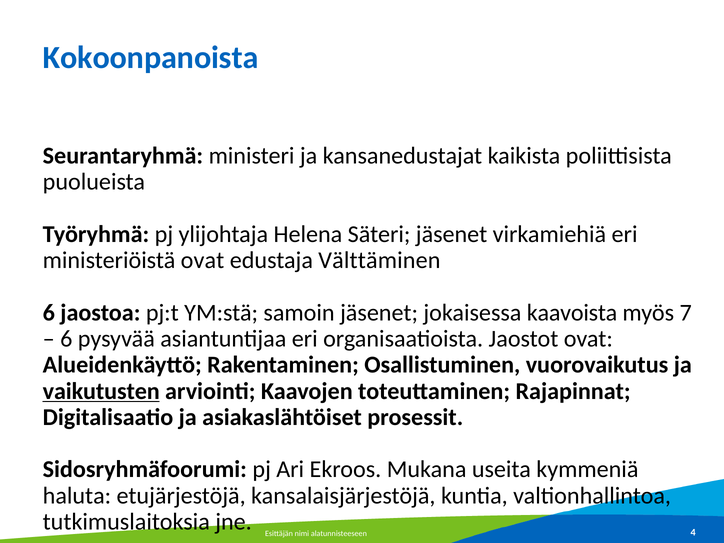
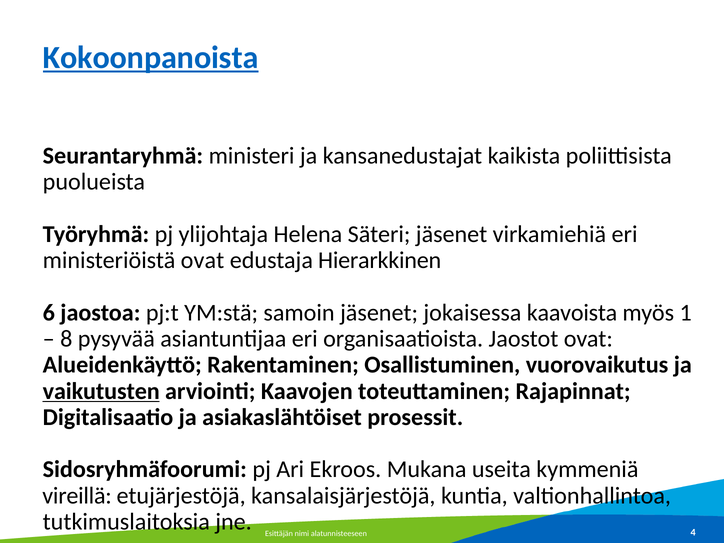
Kokoonpanoista underline: none -> present (151, 58)
Välttäminen: Välttäminen -> Hierarkkinen (380, 260)
7: 7 -> 1 (686, 313)
6: 6 -> 8 (66, 339)
haluta: haluta -> vireillä (77, 496)
